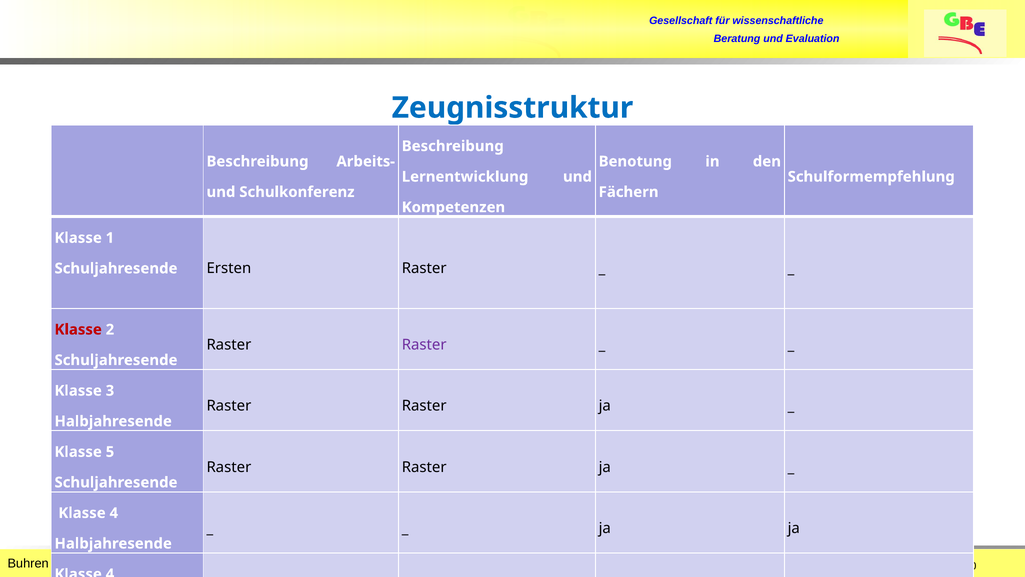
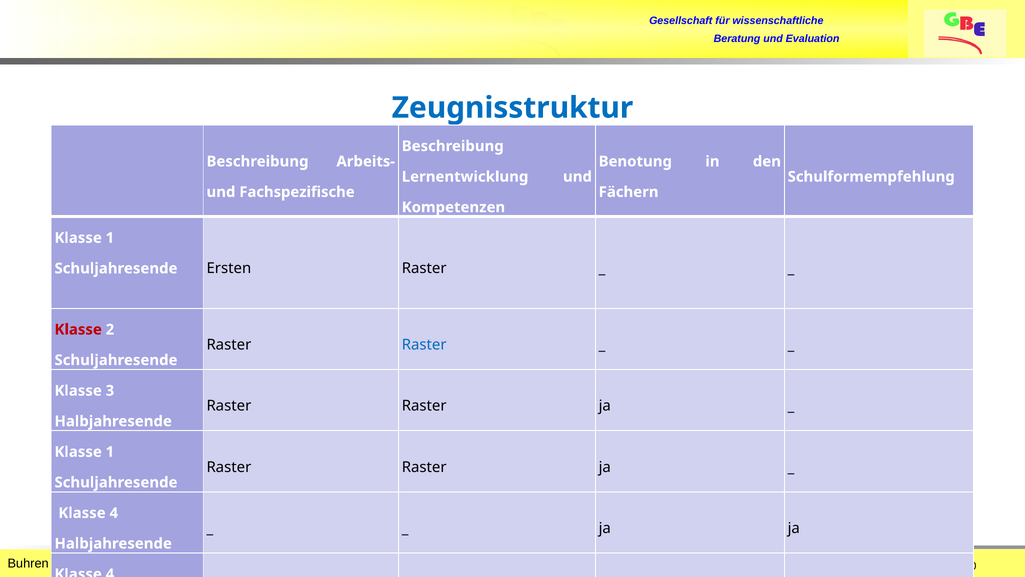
Schulkonferenz: Schulkonferenz -> Fachspezifische (297, 192)
Raster colour: purple -> blue (424, 345)
5: 5 -> 1 (110, 452)
